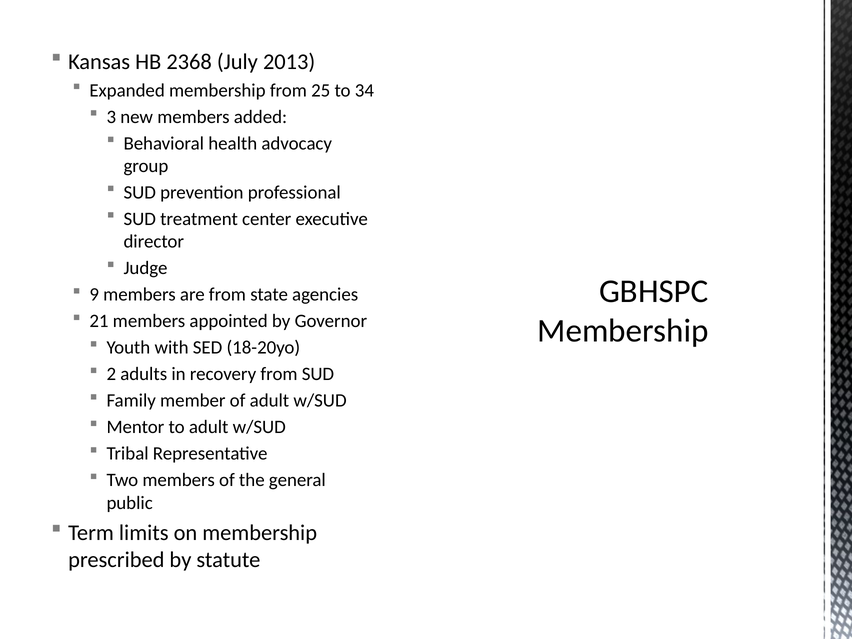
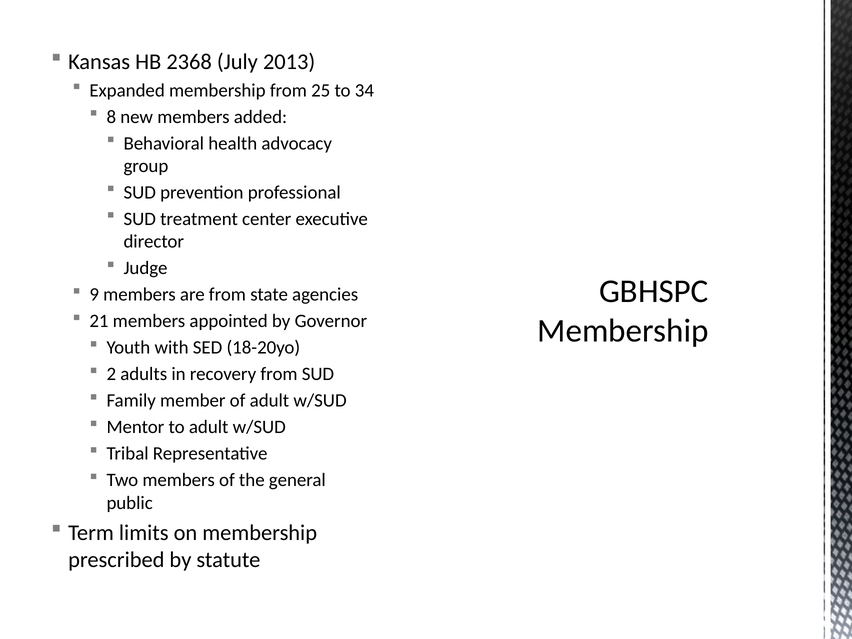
3: 3 -> 8 (111, 117)
